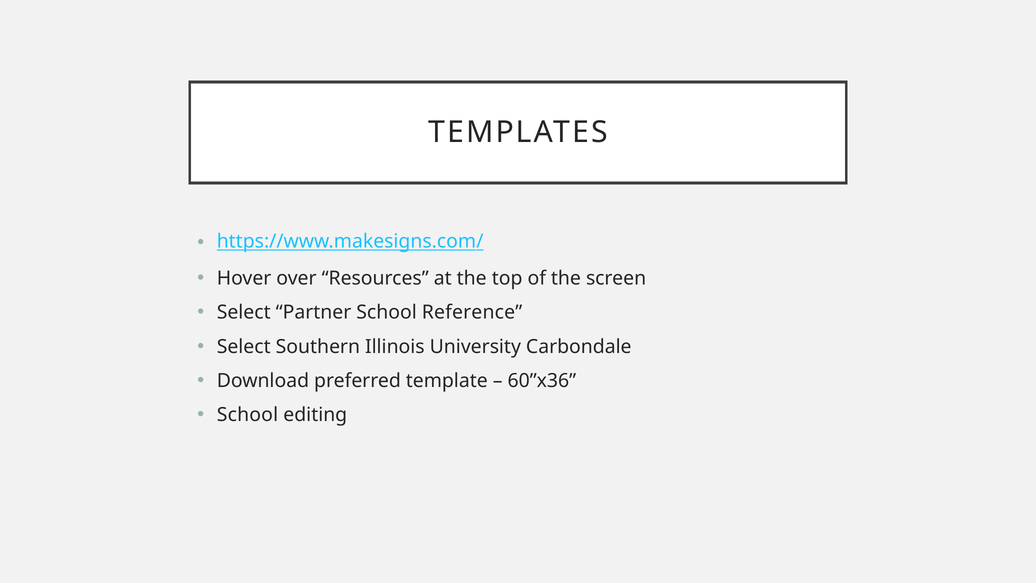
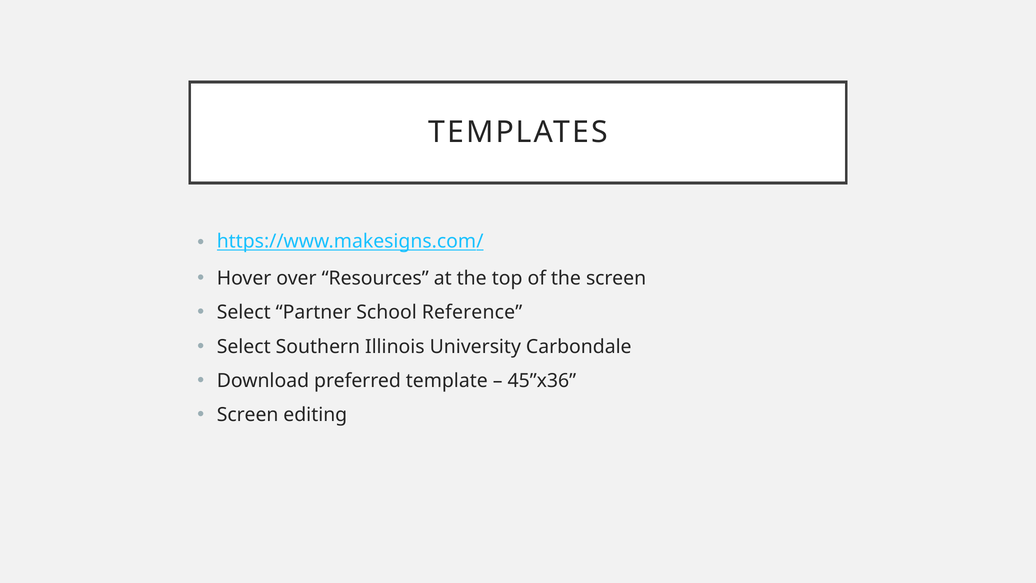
60”x36: 60”x36 -> 45”x36 (542, 381)
School: School -> Screen (248, 415)
